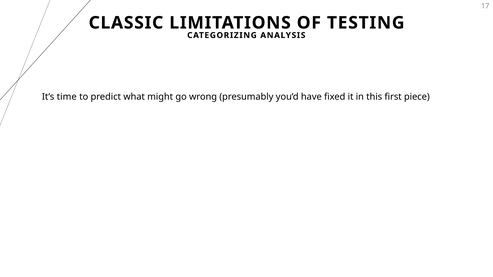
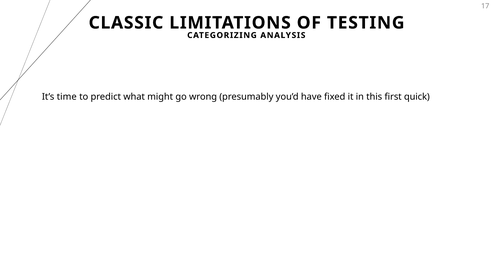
piece: piece -> quick (417, 97)
